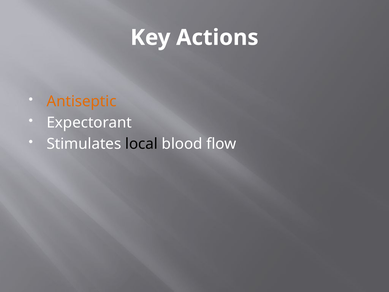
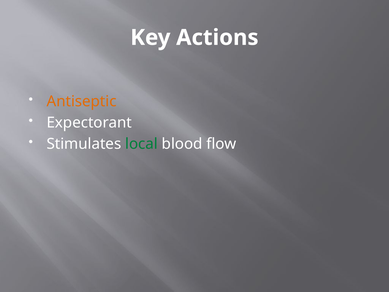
local colour: black -> green (141, 144)
